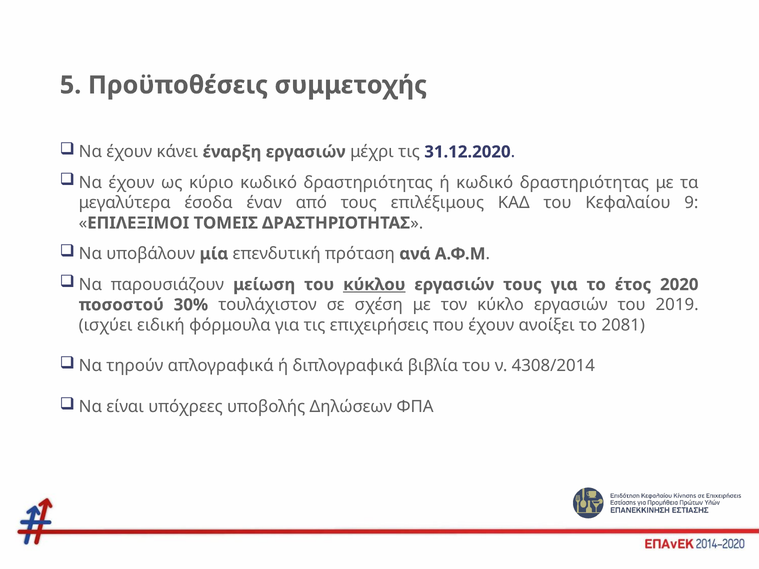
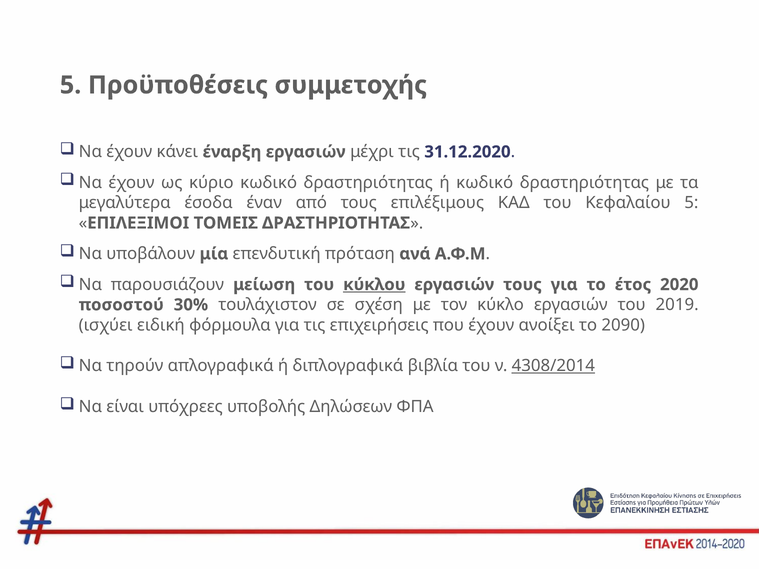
Κεφαλαίου 9: 9 -> 5 (691, 203)
2081: 2081 -> 2090 (623, 325)
4308/2014 underline: none -> present (553, 366)
